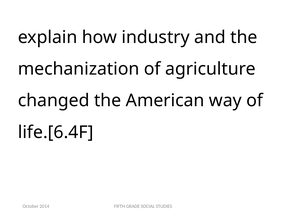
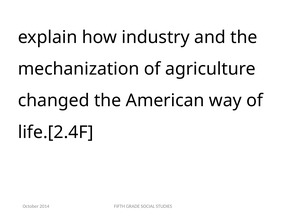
life.[6.4F: life.[6.4F -> life.[2.4F (56, 132)
